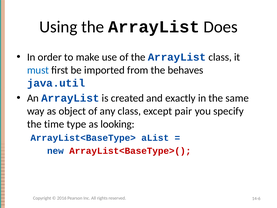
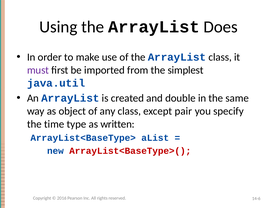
must colour: blue -> purple (38, 70)
behaves: behaves -> simplest (186, 70)
exactly: exactly -> double (180, 98)
looking: looking -> written (118, 124)
